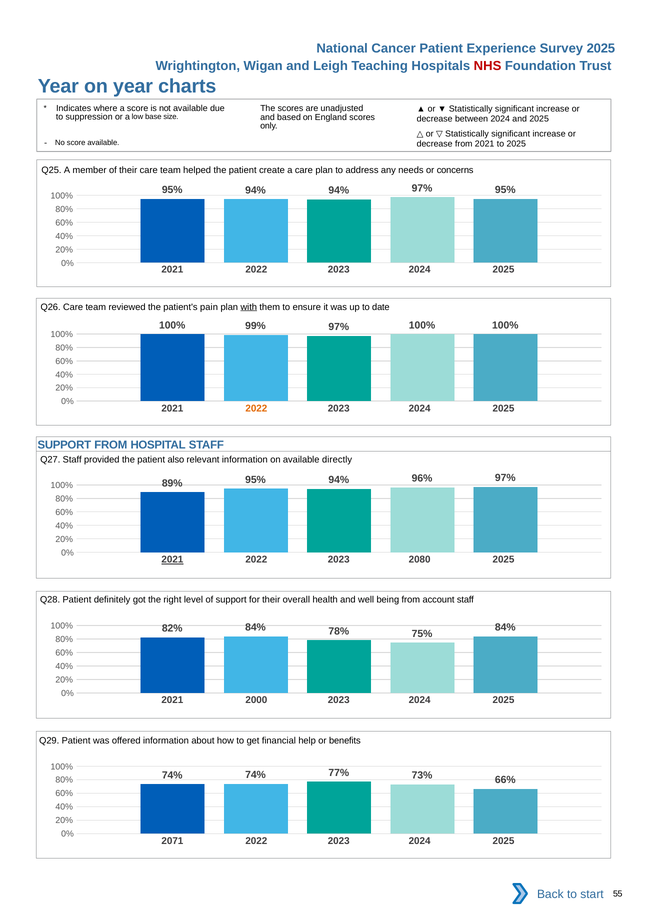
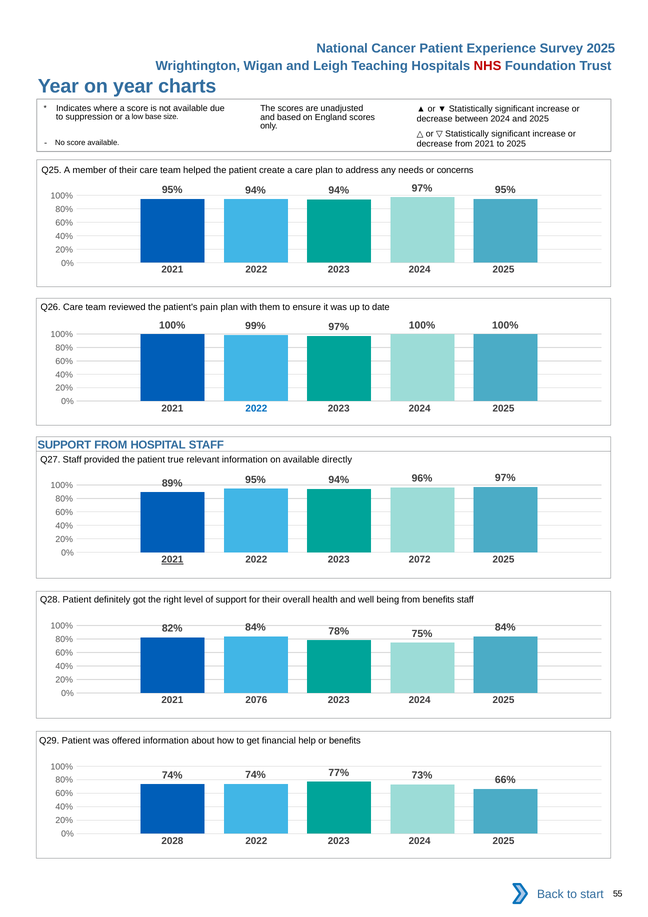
with underline: present -> none (249, 307)
2022 colour: orange -> blue (256, 408)
also: also -> true (176, 460)
2080: 2080 -> 2072 (420, 560)
from account: account -> benefits (439, 599)
2000: 2000 -> 2076 (256, 700)
2071: 2071 -> 2028 (172, 841)
